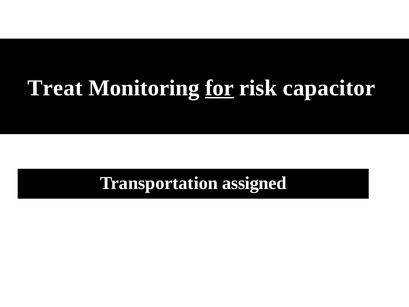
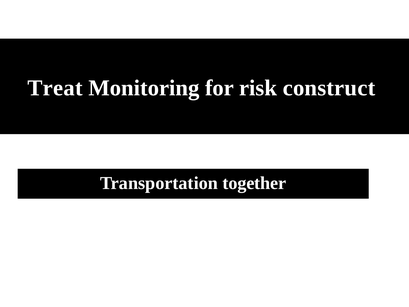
for underline: present -> none (220, 88)
capacitor: capacitor -> construct (329, 88)
assigned: assigned -> together (254, 183)
